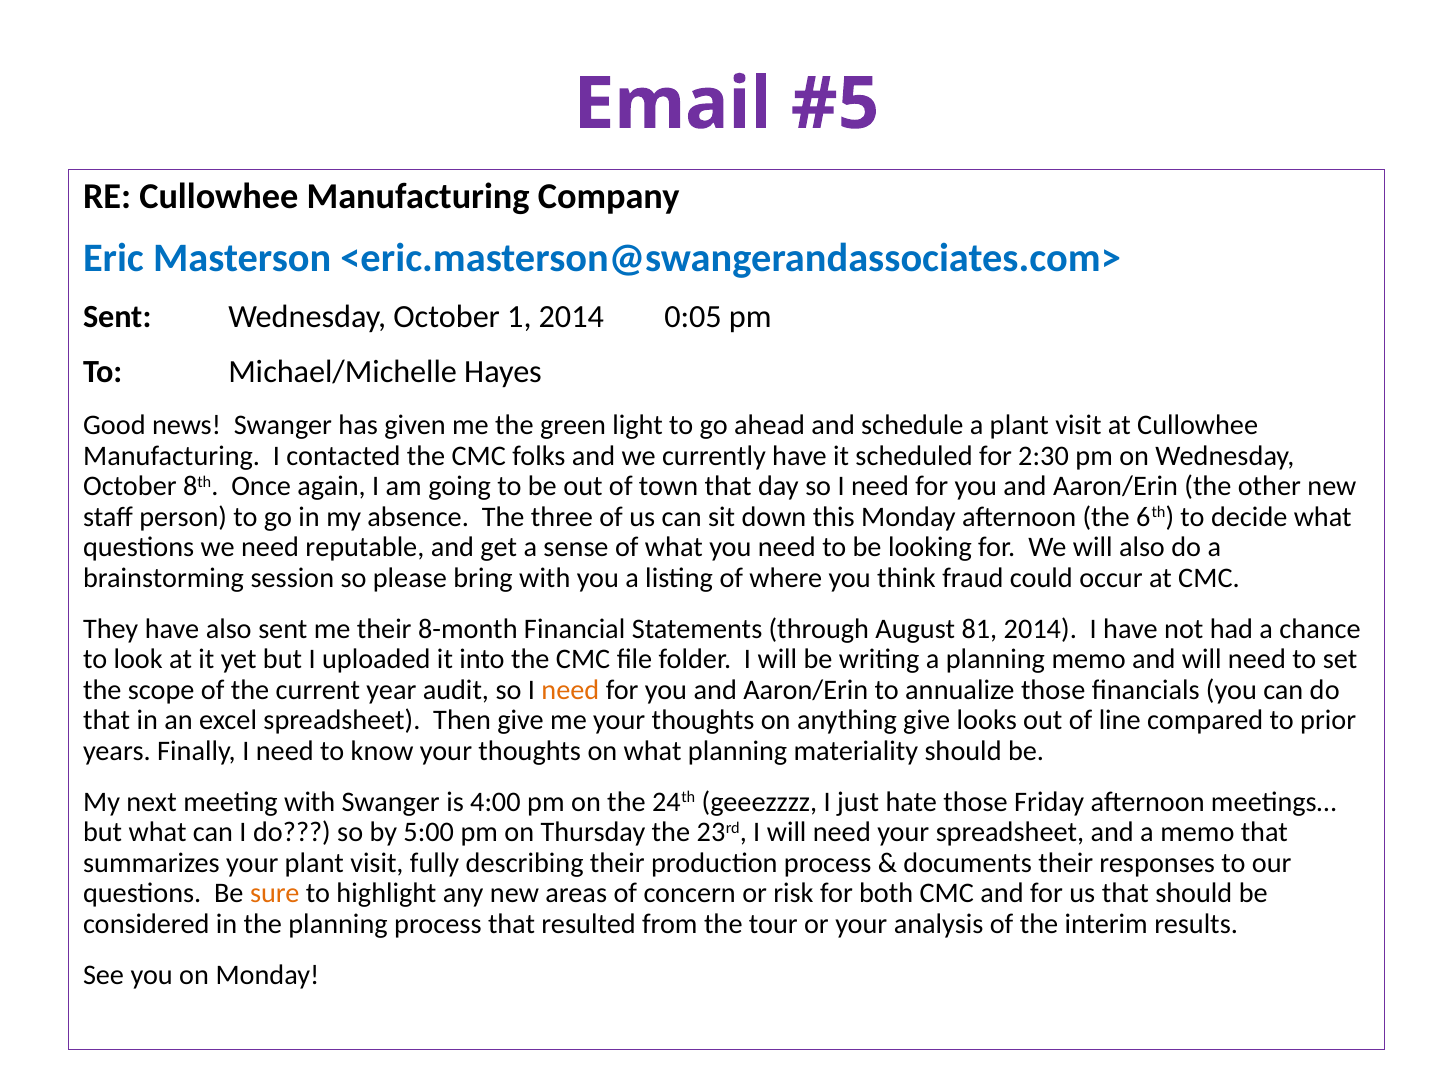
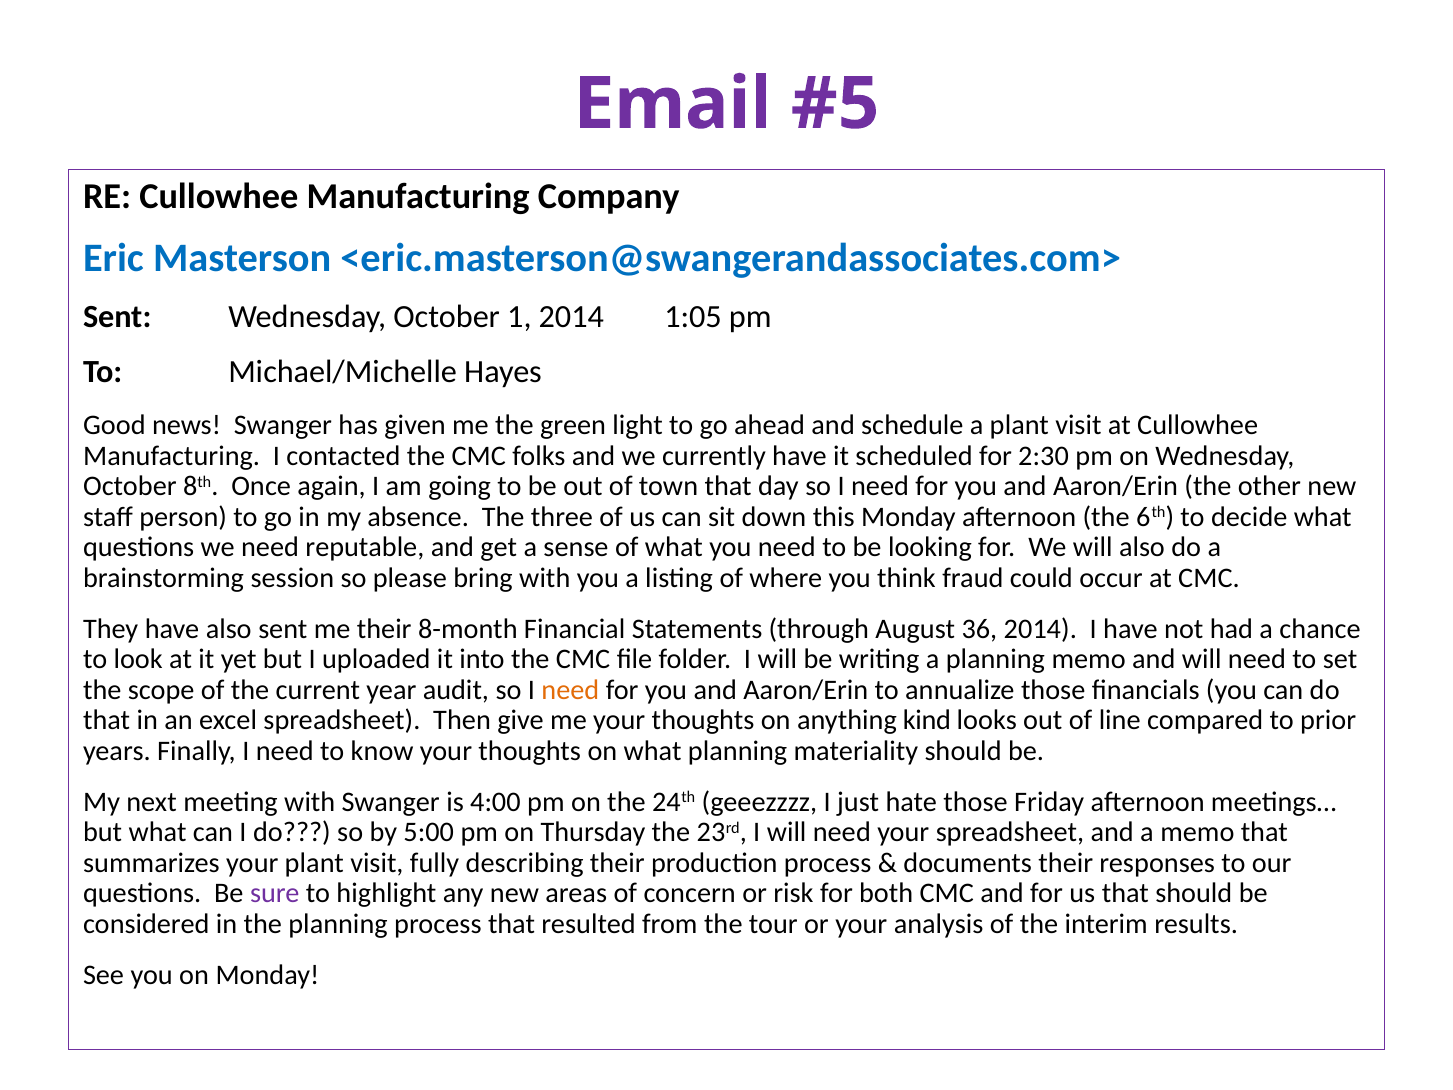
0:05: 0:05 -> 1:05 (693, 317)
81: 81 -> 36 (979, 629)
anything give: give -> kind (927, 720)
sure colour: orange -> purple (275, 893)
